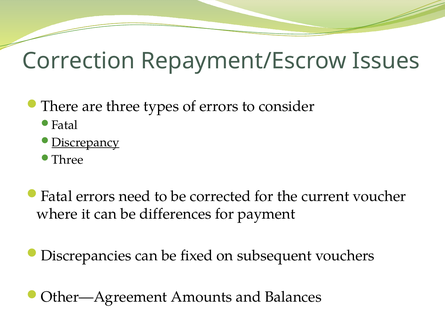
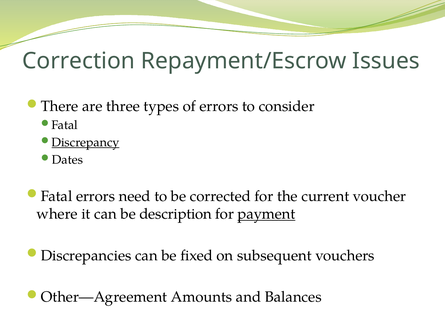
Three: Three -> Dates (67, 160)
differences: differences -> description (176, 214)
payment underline: none -> present (266, 214)
